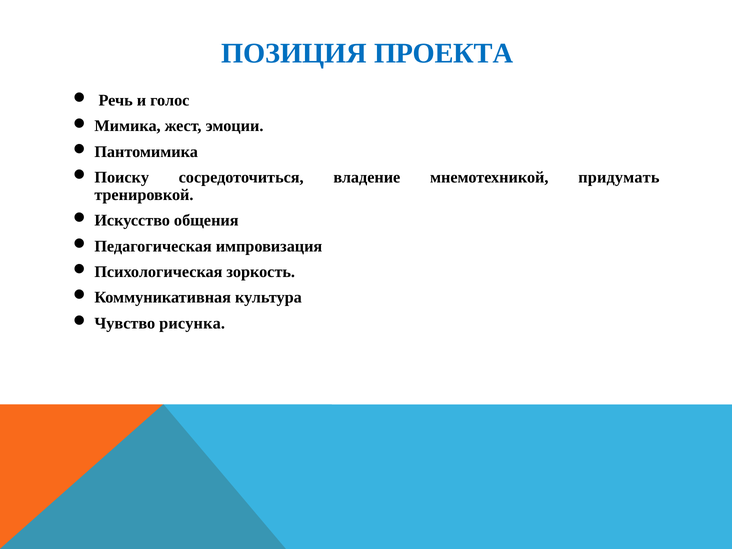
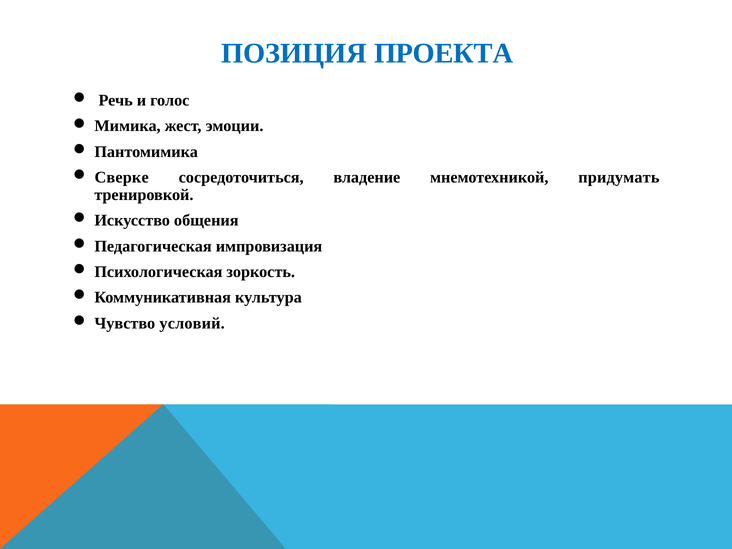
Поиску: Поиску -> Сверке (122, 177)
рисунка: рисунка -> условий (192, 323)
